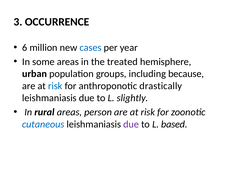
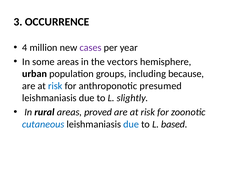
6: 6 -> 4 (25, 48)
cases colour: blue -> purple (91, 48)
treated: treated -> vectors (122, 62)
drastically: drastically -> presumed (161, 86)
person: person -> proved (98, 112)
due colour: purple -> blue (131, 124)
